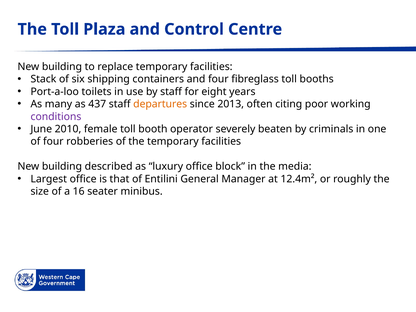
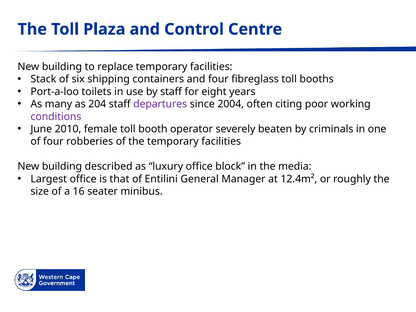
437: 437 -> 204 (97, 104)
departures colour: orange -> purple (160, 104)
2013: 2013 -> 2004 (231, 104)
